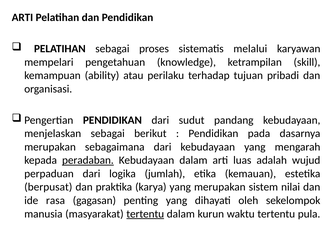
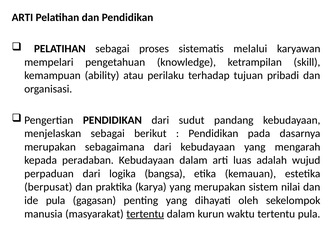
peradaban underline: present -> none (88, 160)
jumlah: jumlah -> bangsa (165, 174)
ide rasa: rasa -> pula (56, 201)
